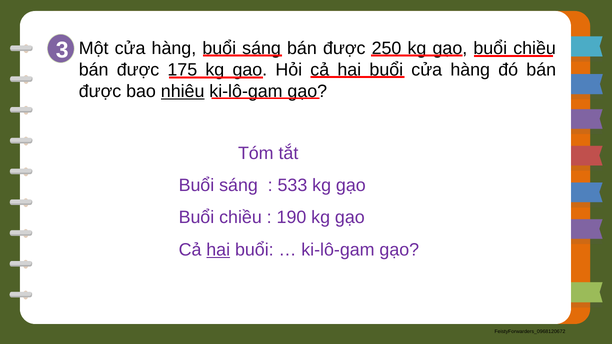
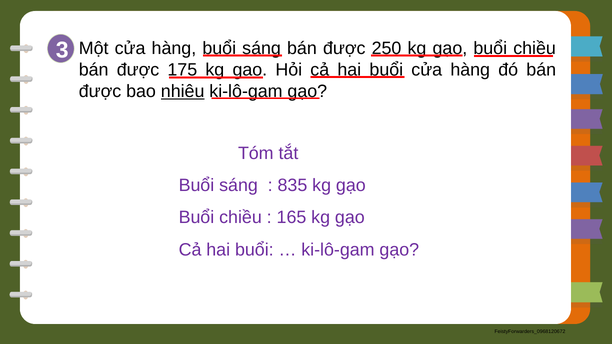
533: 533 -> 835 (292, 186)
190: 190 -> 165 (291, 218)
hai underline: present -> none (218, 250)
